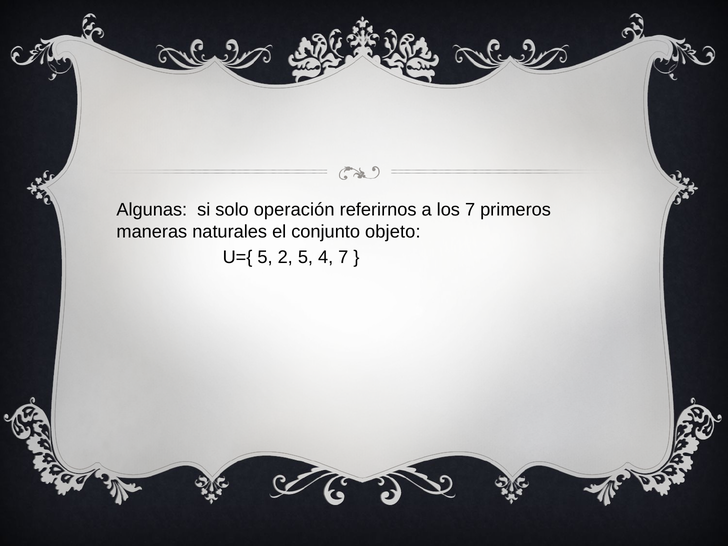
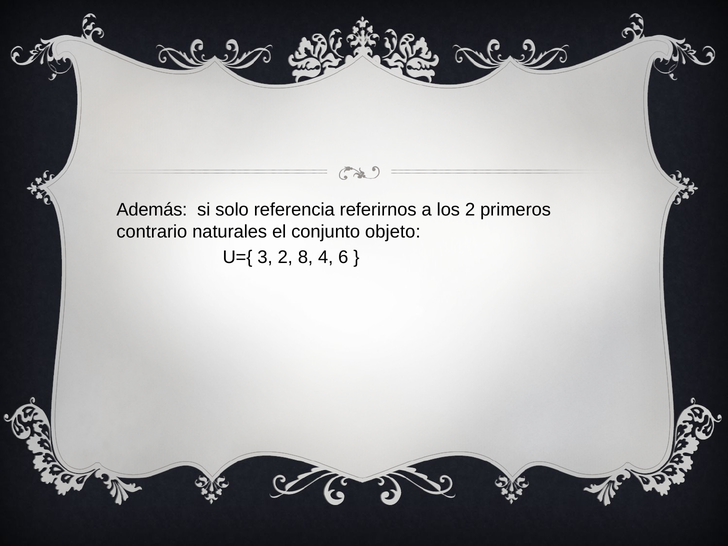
Algunas: Algunas -> Además (152, 210)
operación: operación -> referencia (294, 210)
los 7: 7 -> 2 (470, 210)
maneras: maneras -> contrario (152, 232)
U={ 5: 5 -> 3 (265, 257)
2 5: 5 -> 8 (305, 257)
4 7: 7 -> 6 (343, 257)
